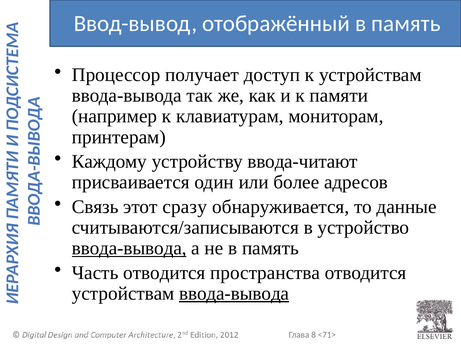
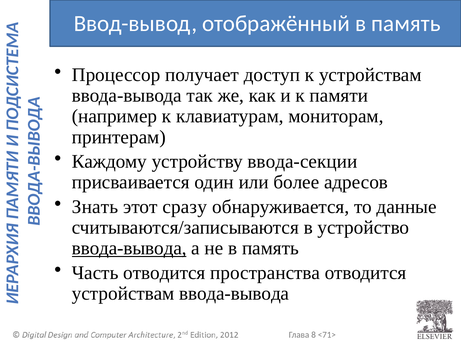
ввода-читают: ввода-читают -> ввода-секции (302, 161)
Связь: Связь -> Знать (95, 207)
ввода-вывода underline: present -> none (234, 293)
